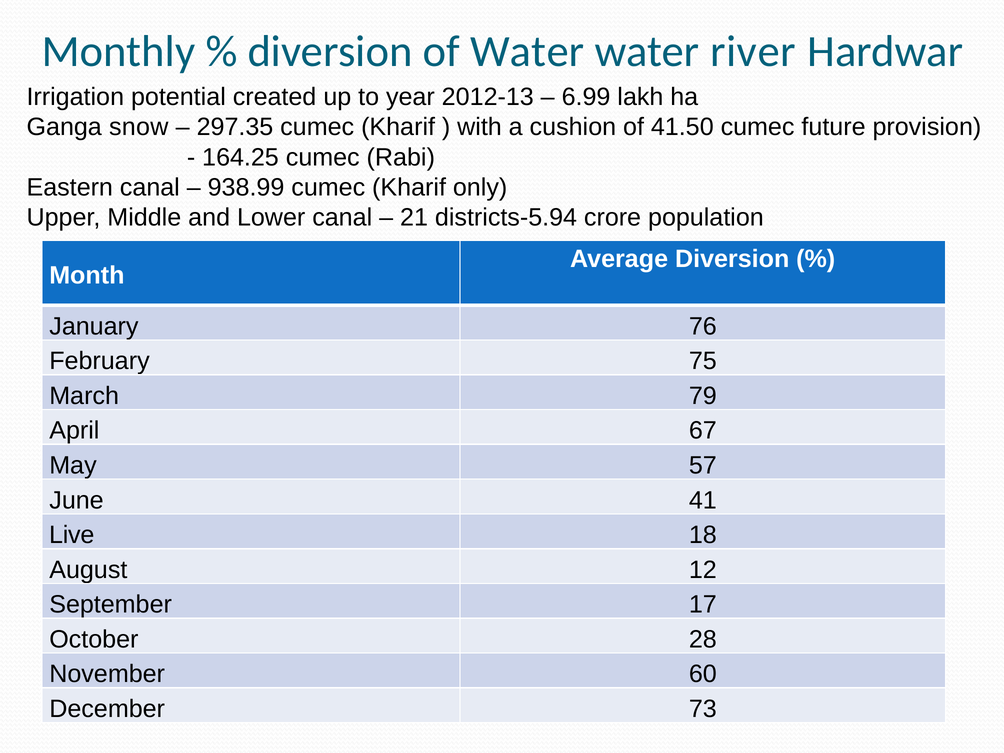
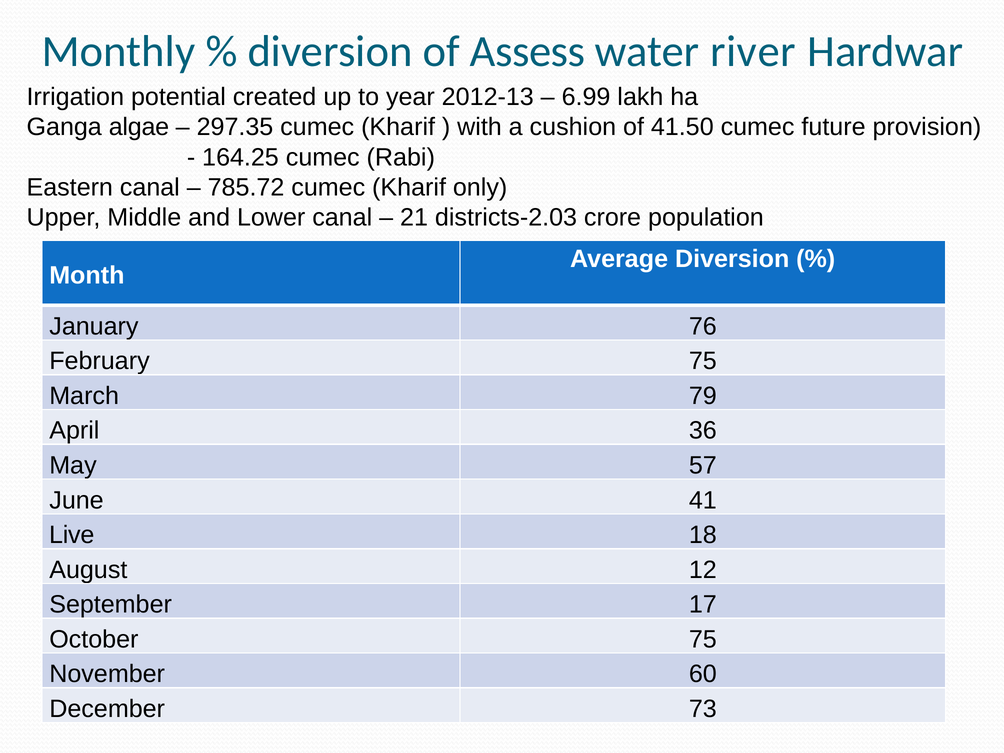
of Water: Water -> Assess (528, 52)
snow: snow -> algae (139, 127)
938.99: 938.99 -> 785.72 (246, 187)
districts-5.94: districts-5.94 -> districts-2.03 (506, 217)
67: 67 -> 36 (703, 431)
October 28: 28 -> 75 (703, 639)
